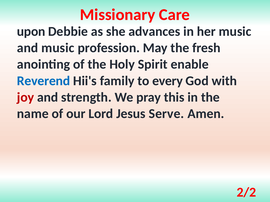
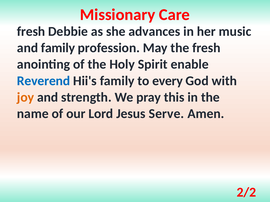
upon: upon -> fresh (31, 31)
and music: music -> family (58, 48)
joy colour: red -> orange (26, 97)
